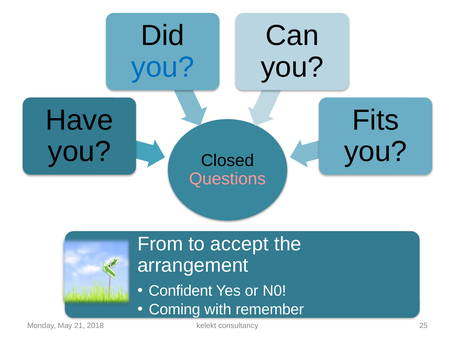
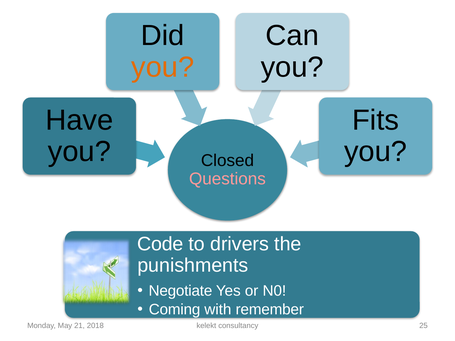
you colour: blue -> orange (163, 67)
From: From -> Code (160, 244)
accept: accept -> drivers (240, 244)
arrangement: arrangement -> punishments (193, 265)
Confident: Confident -> Negotiate (180, 291)
